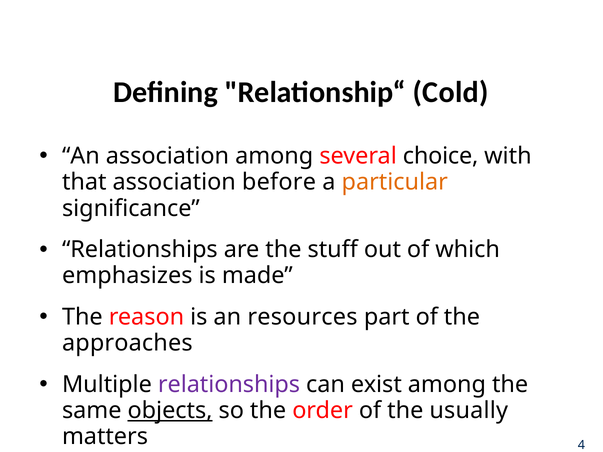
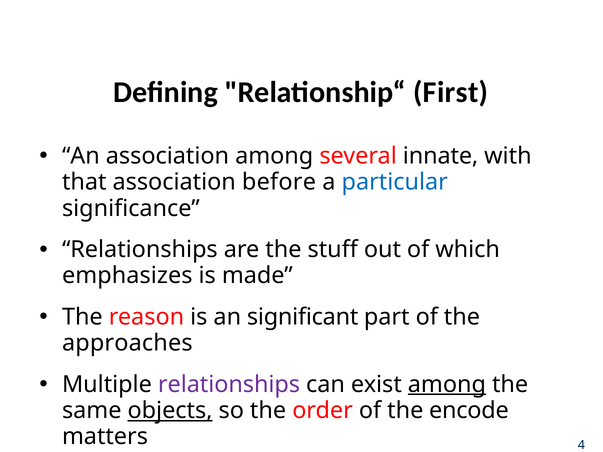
Cold: Cold -> First (451, 92)
choice: choice -> innate (441, 156)
particular colour: orange -> blue (395, 182)
resources: resources -> significant (303, 317)
among underline: none -> present (447, 385)
usually: usually -> encode (469, 411)
